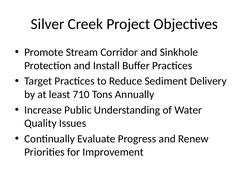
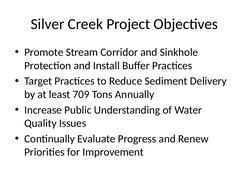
710: 710 -> 709 (81, 94)
